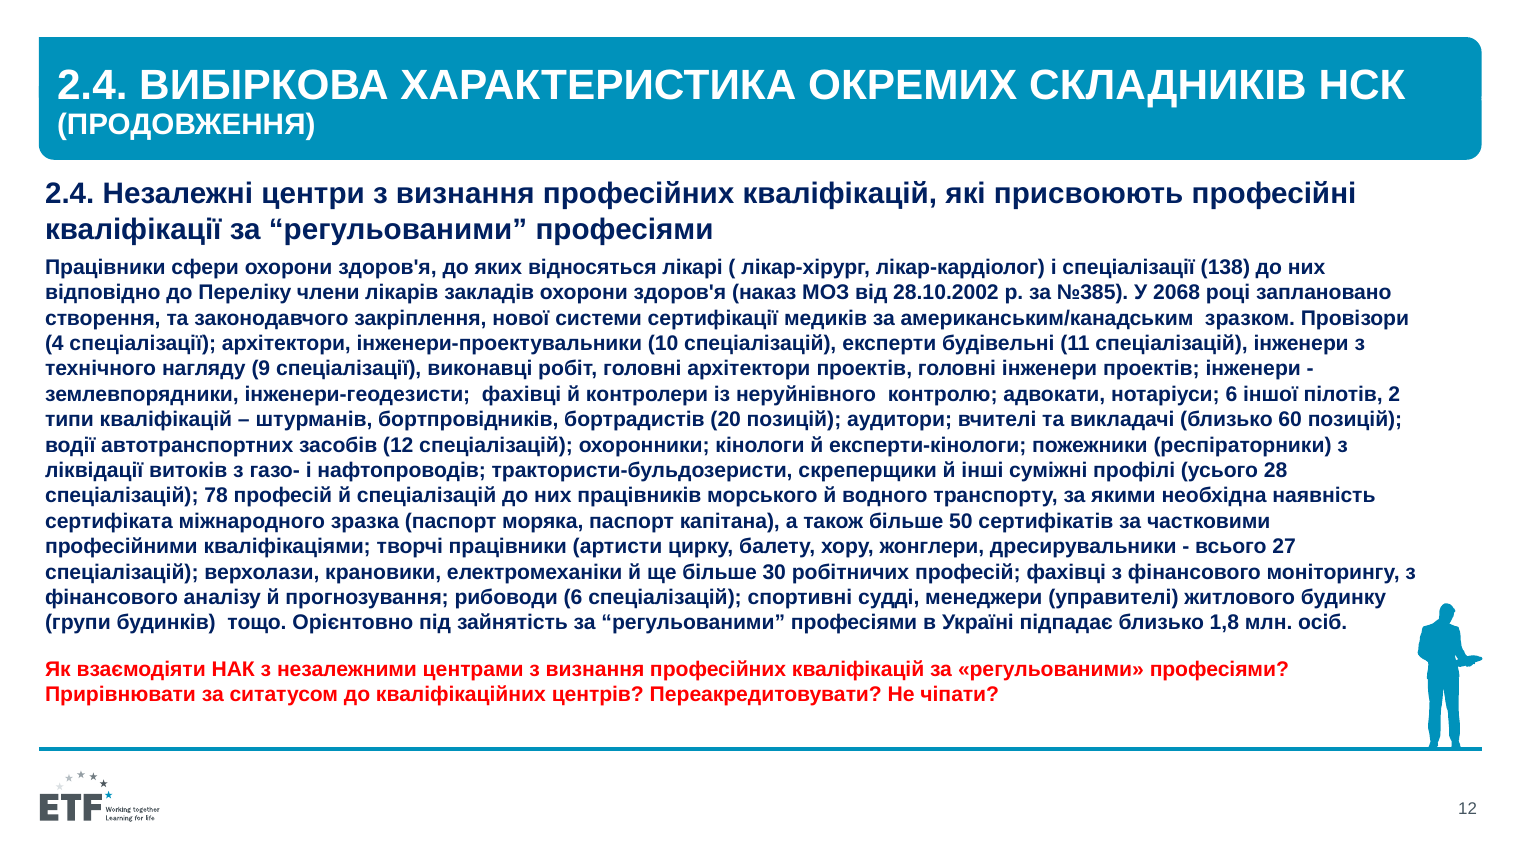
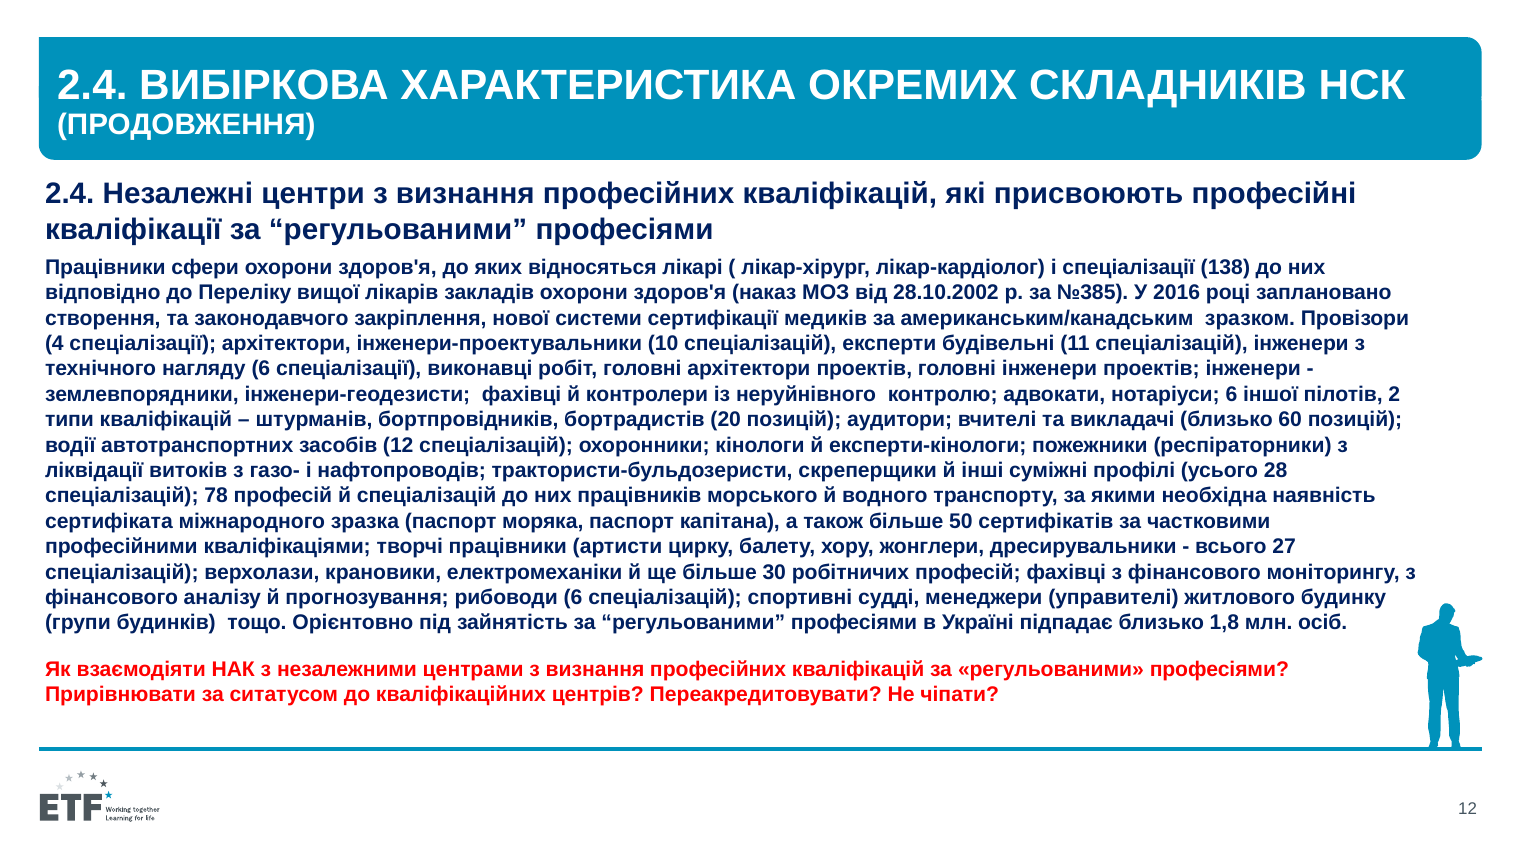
члени: члени -> вищої (328, 293)
2068: 2068 -> 2016 (1177, 293)
нагляду 9: 9 -> 6 (261, 369)
